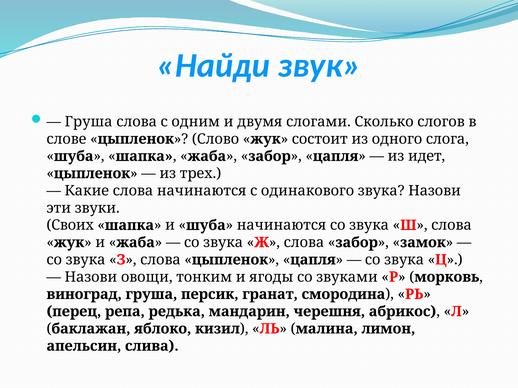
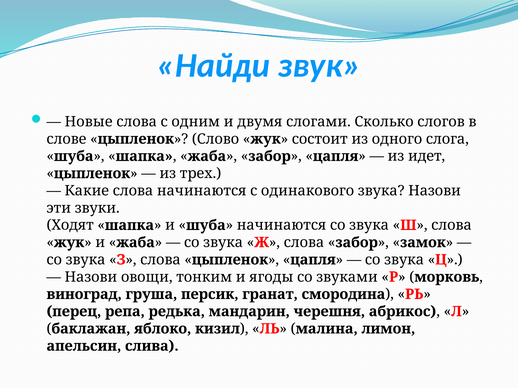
Груша: Груша -> Новые (89, 122)
Своих: Своих -> Ходят (70, 225)
